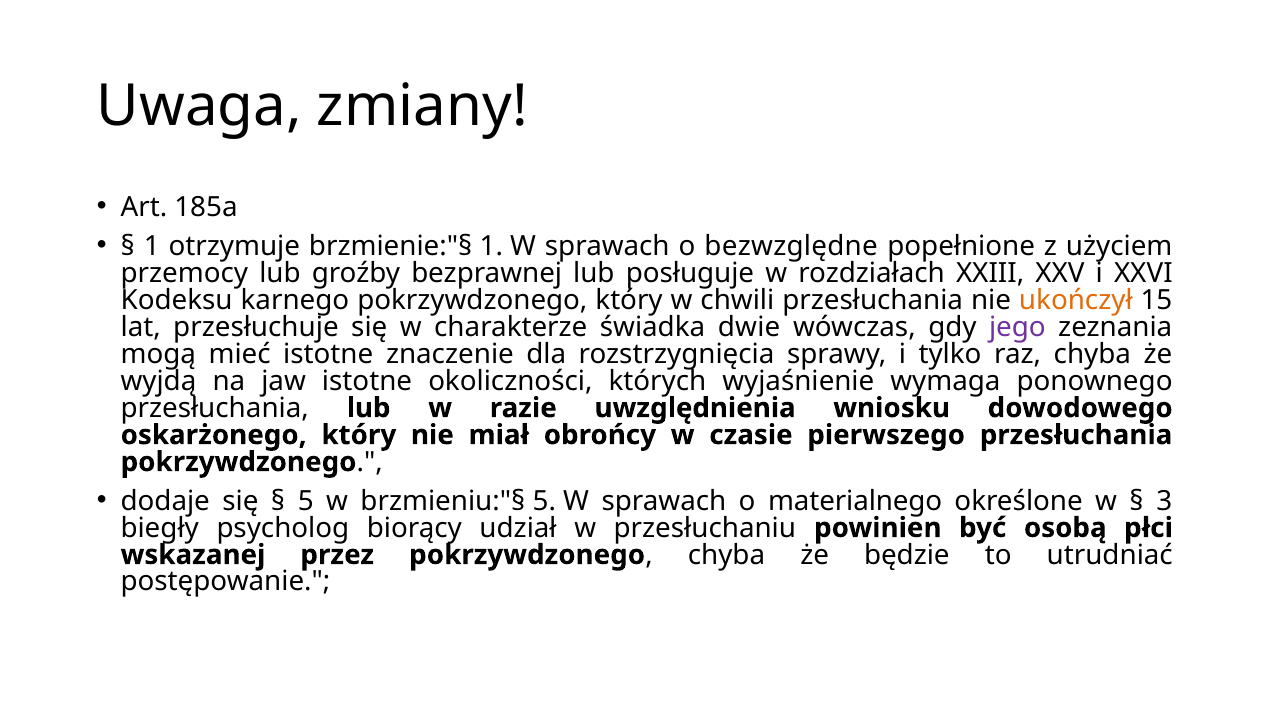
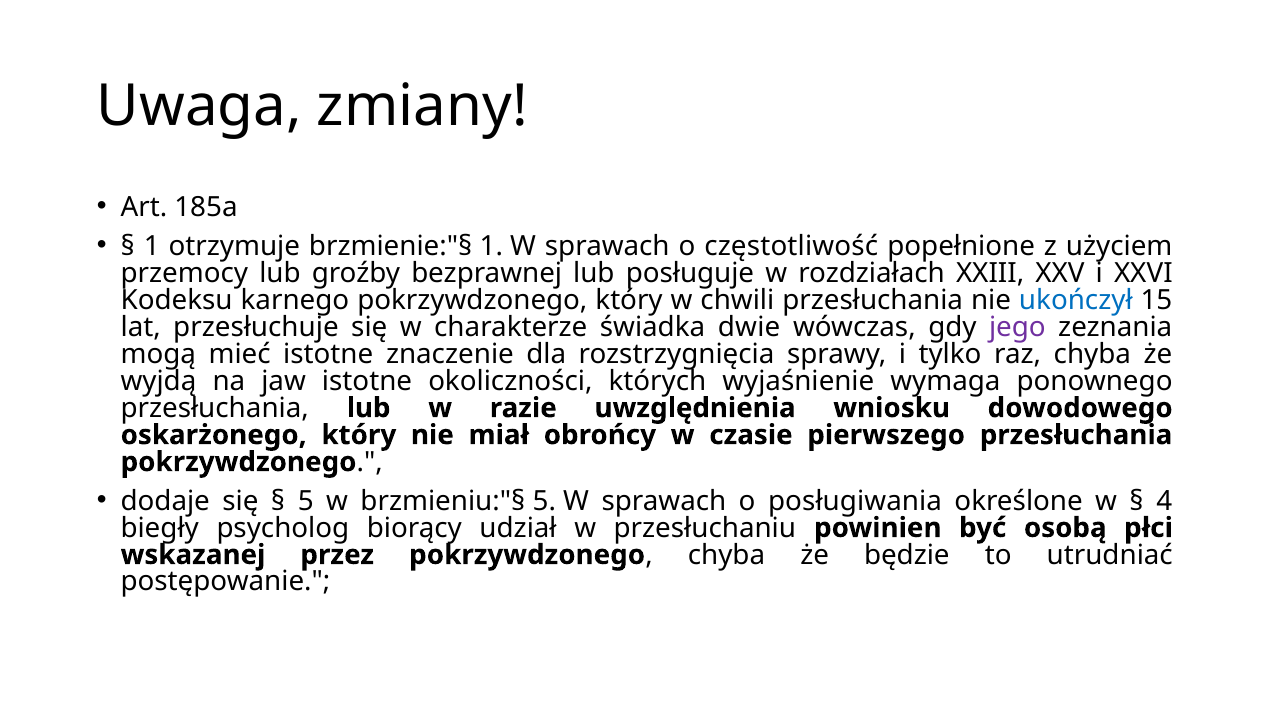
bezwzględne: bezwzględne -> częstotliwość (791, 246)
ukończył colour: orange -> blue (1076, 300)
materialnego: materialnego -> posługiwania (855, 501)
3: 3 -> 4 (1164, 501)
